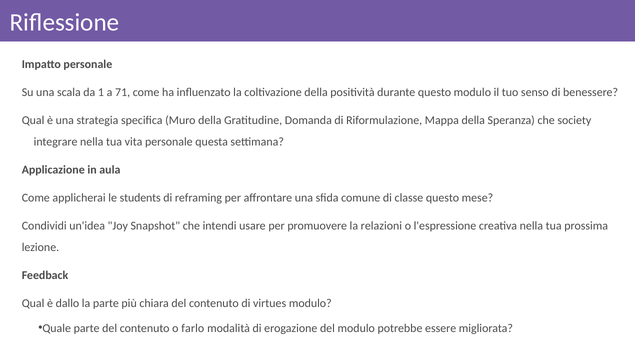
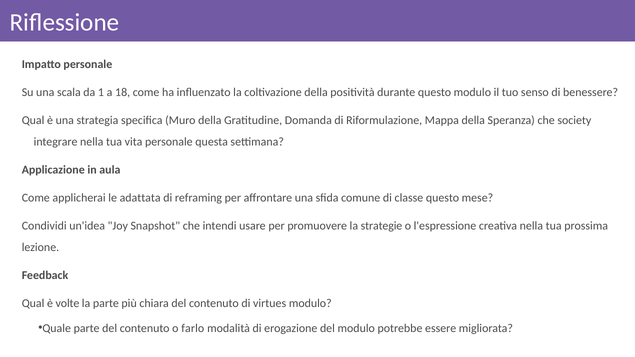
71: 71 -> 18 (123, 92)
students: students -> adattata (140, 198)
relazioni: relazioni -> strategie (381, 226)
dallo: dallo -> volte (67, 304)
